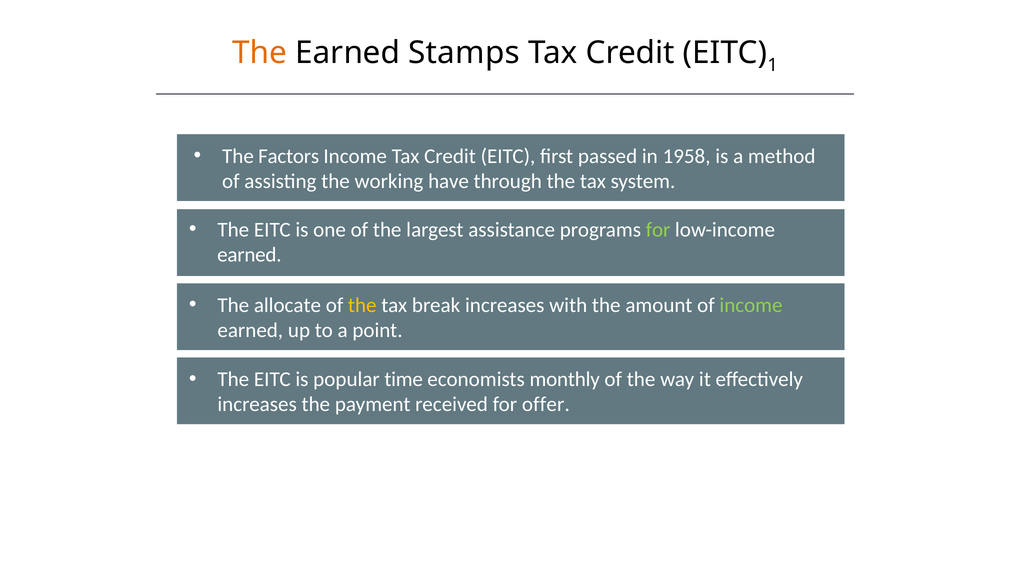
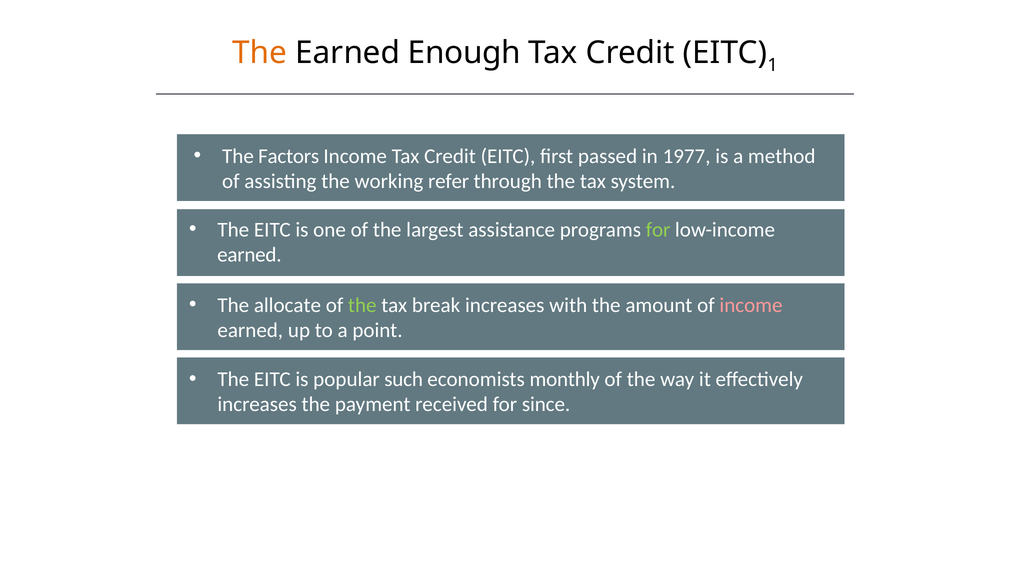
Stamps: Stamps -> Enough (464, 53)
1958: 1958 -> 1977 (687, 156)
have: have -> refer (449, 181)
the colour: yellow -> light green (362, 305)
income colour: light green -> pink (751, 305)
time: time -> such (404, 379)
offer: offer -> since (546, 405)
